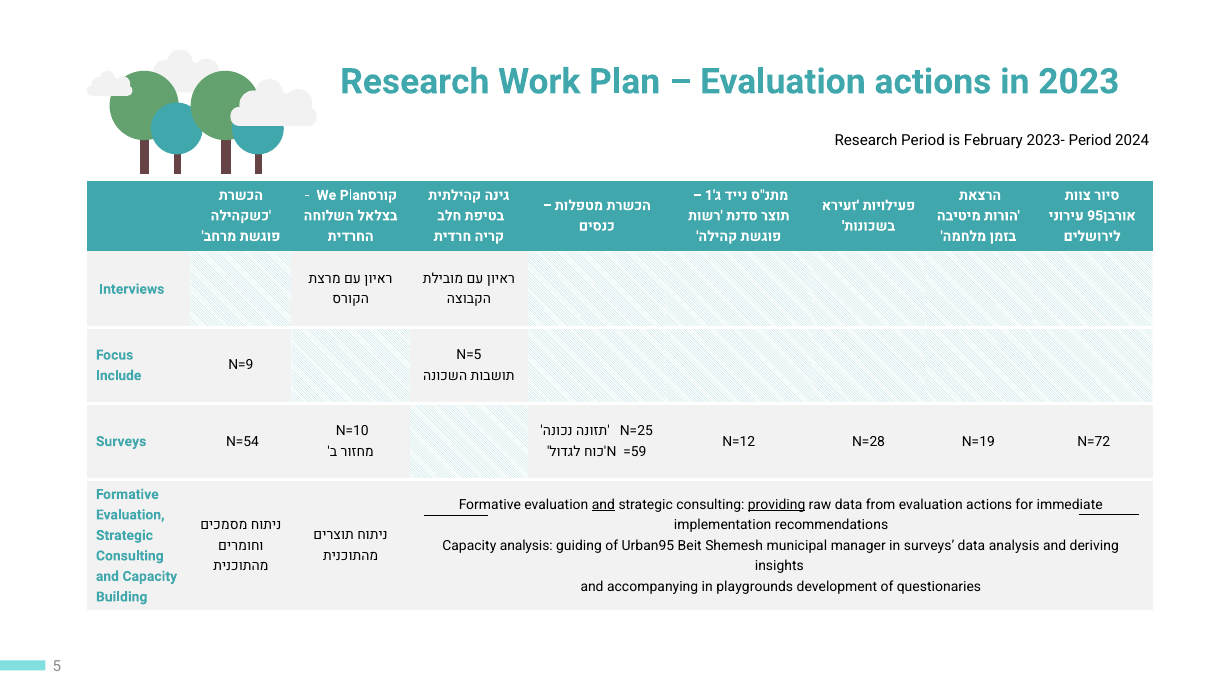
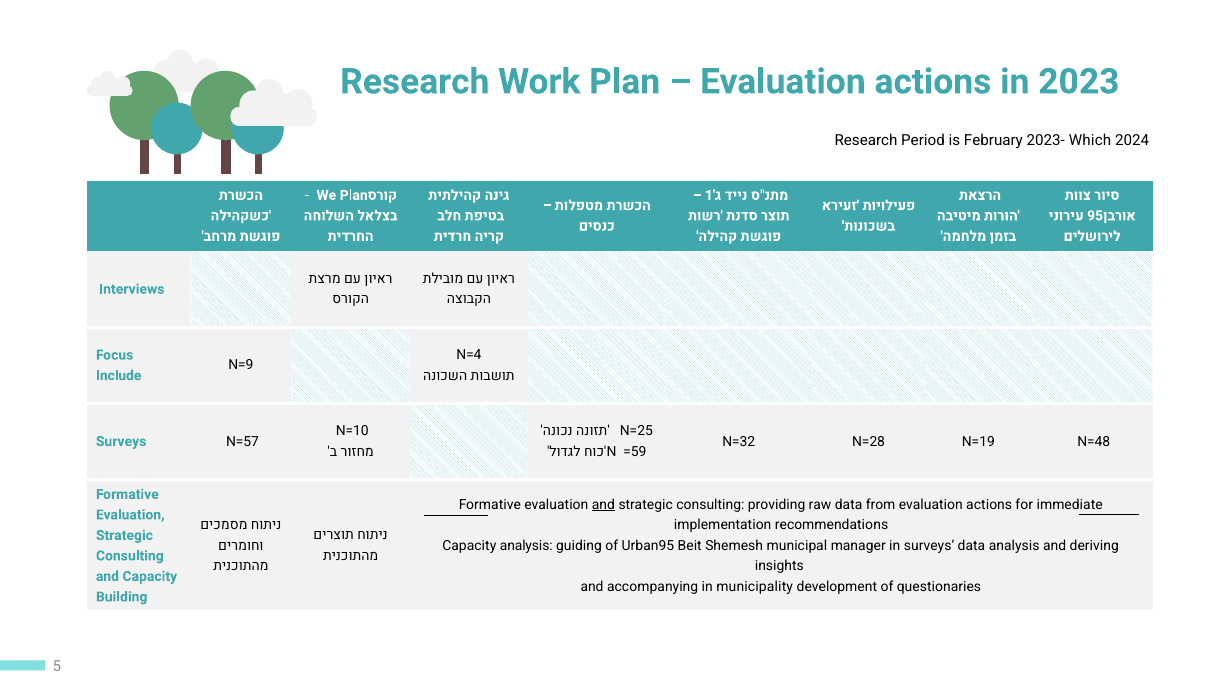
2023- Period: Period -> Which (1090, 140)
N=5: N=5 -> N=4 (469, 355)
N=54: N=54 -> N=57 (243, 441)
N=12: N=12 -> N=32 (739, 441)
N=72: N=72 -> N=48 (1094, 441)
providing underline: present -> none (777, 504)
playgrounds: playgrounds -> municipality (755, 586)
